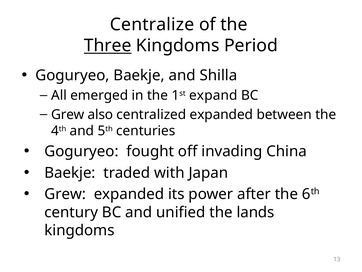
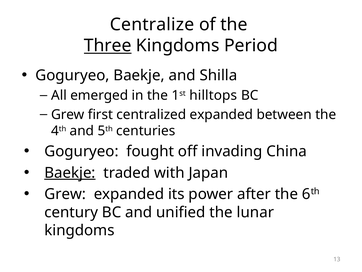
expand: expand -> hilltops (213, 95)
also: also -> first (100, 114)
Baekje underline: none -> present (70, 172)
lands: lands -> lunar (255, 212)
